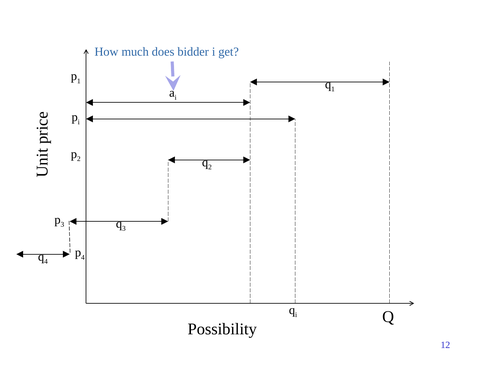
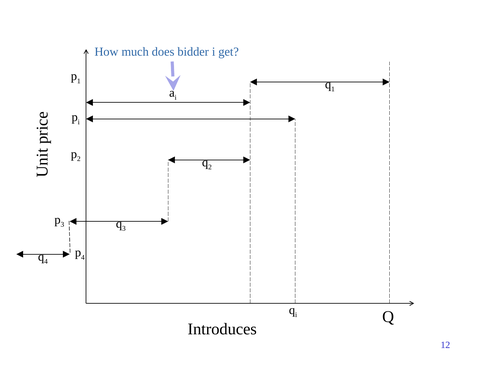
Possibility: Possibility -> Introduces (222, 329)
